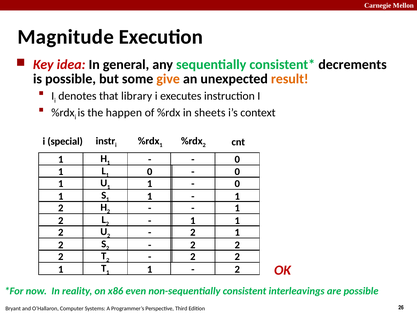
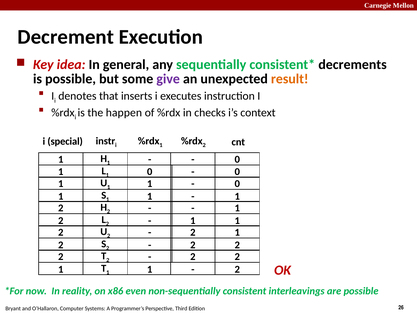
Magnitude: Magnitude -> Decrement (66, 37)
give colour: orange -> purple (168, 79)
library: library -> inserts (137, 96)
sheets: sheets -> checks (210, 113)
